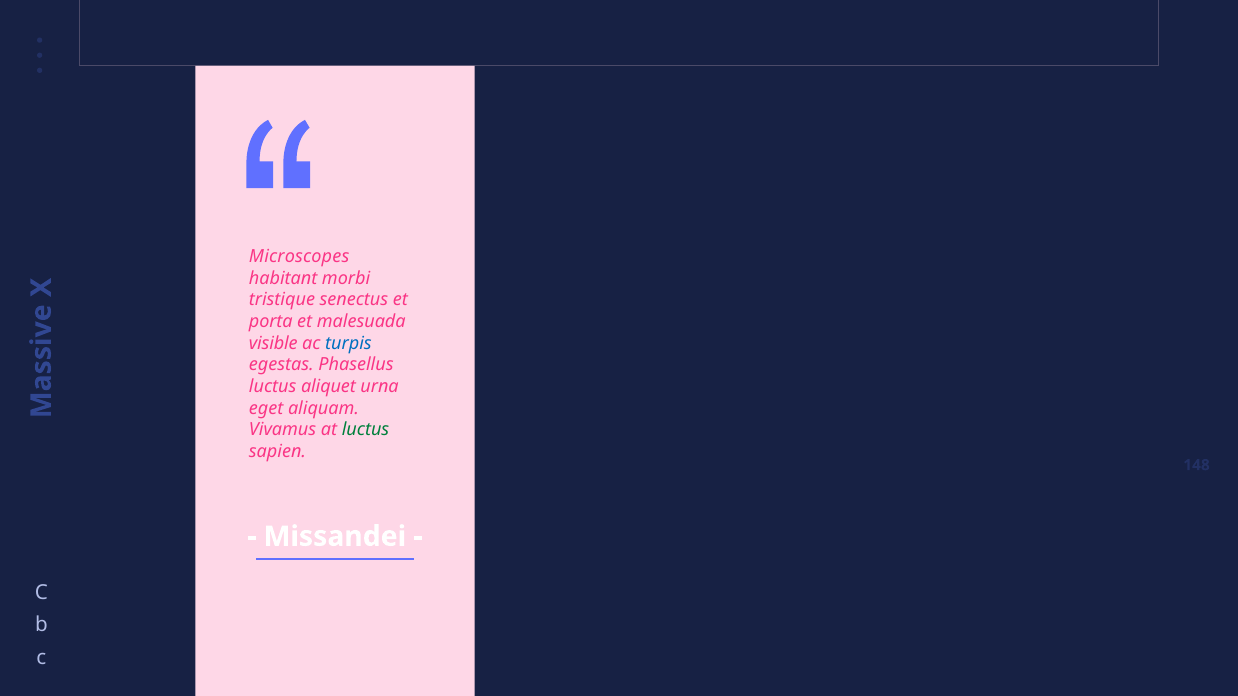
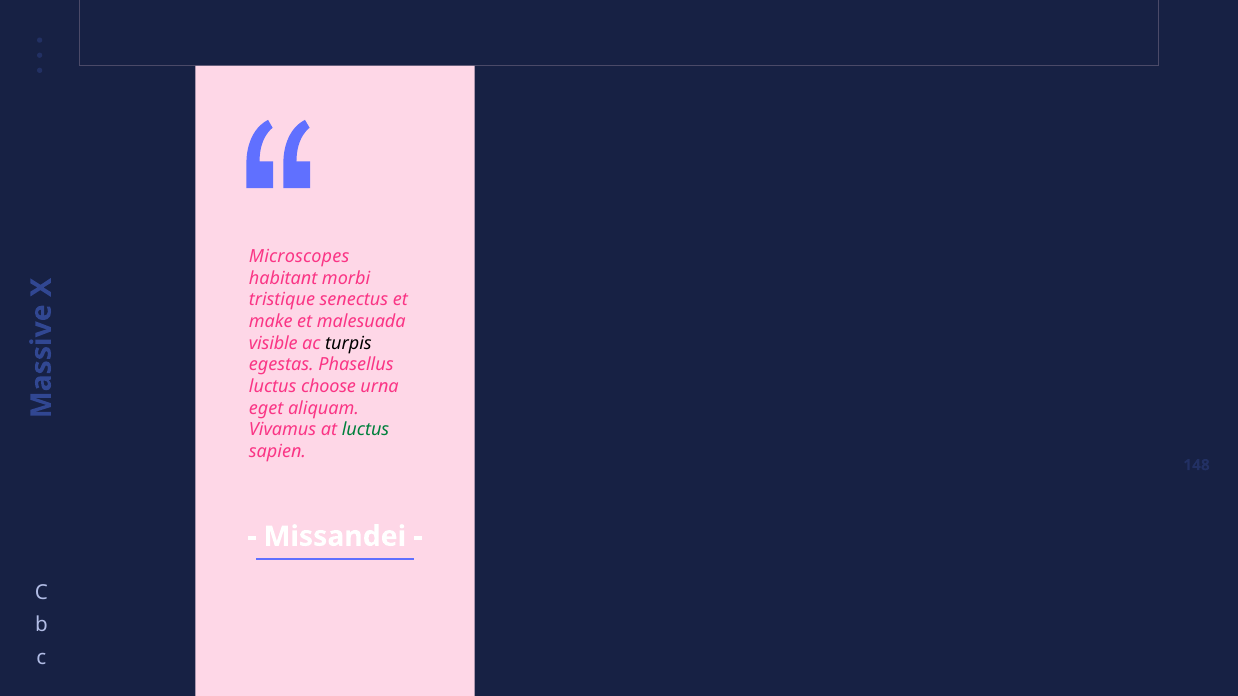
porta: porta -> make (271, 322)
turpis colour: blue -> black (348, 343)
aliquet: aliquet -> choose (328, 387)
